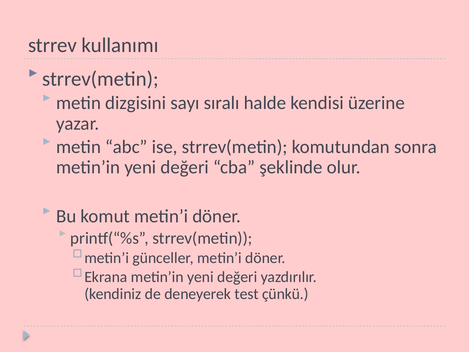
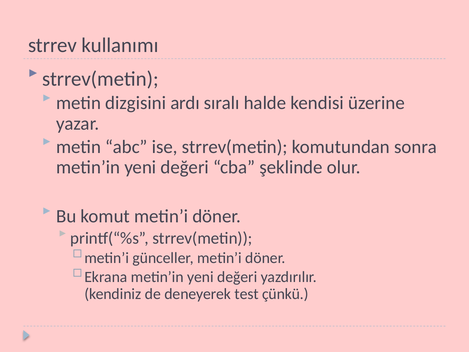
sayı: sayı -> ardı (185, 103)
